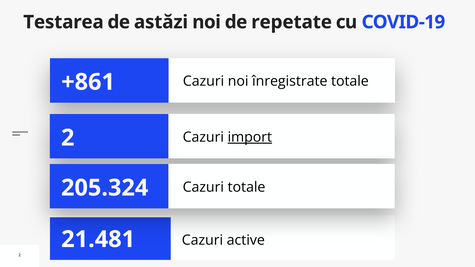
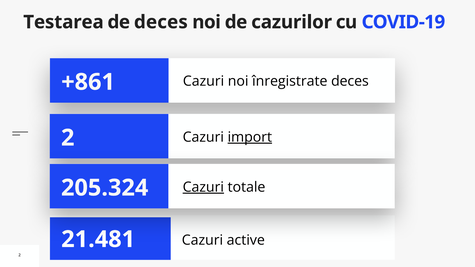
de astăzi: astăzi -> deces (161, 22)
repetate: repetate -> cazurilor (292, 22)
înregistrate totale: totale -> deces (350, 81)
Cazuri underline: none -> present (203, 187)
